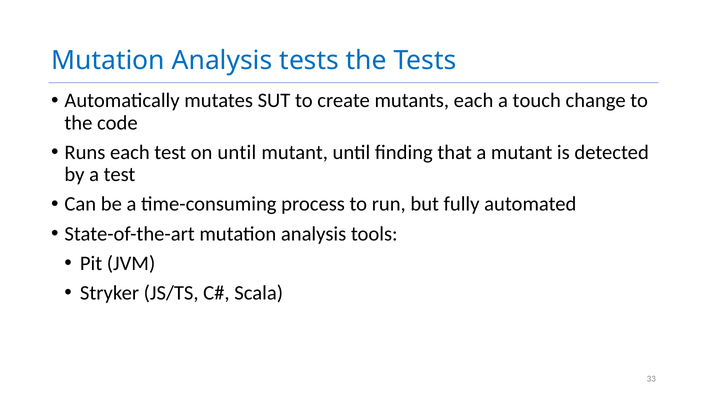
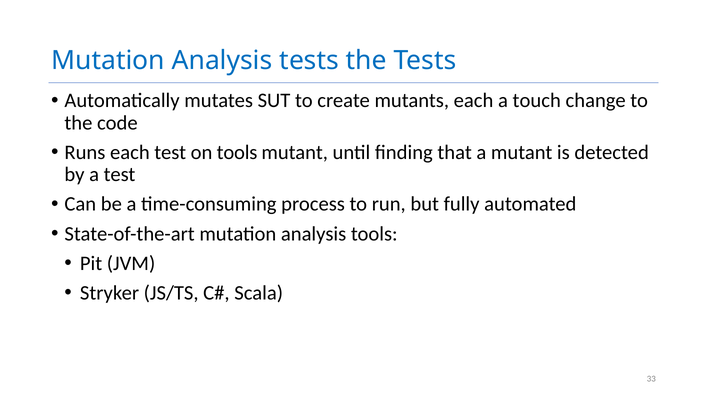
on until: until -> tools (237, 153)
